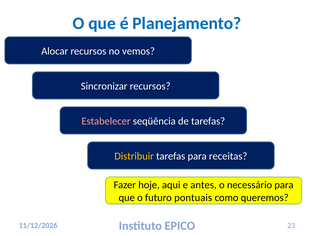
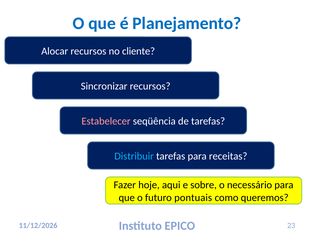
vemos: vemos -> cliente (139, 51)
Distribuir colour: yellow -> light blue (134, 156)
antes: antes -> sobre (204, 185)
